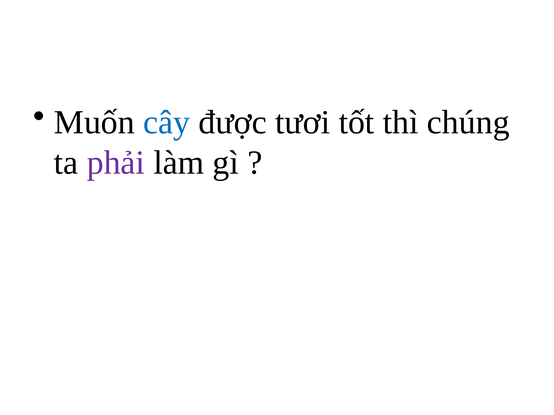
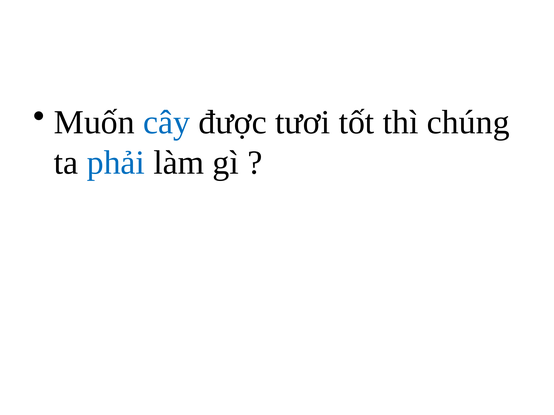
phải colour: purple -> blue (116, 163)
